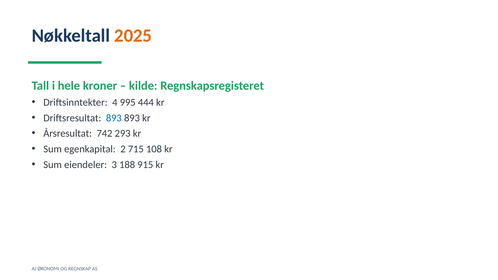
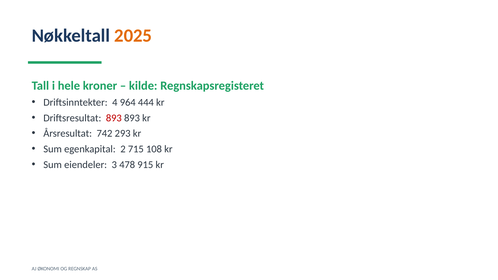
995: 995 -> 964 (128, 102)
893 colour: blue -> red (114, 118)
188: 188 -> 478 (127, 165)
